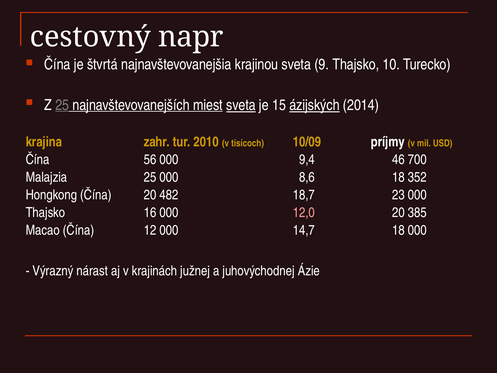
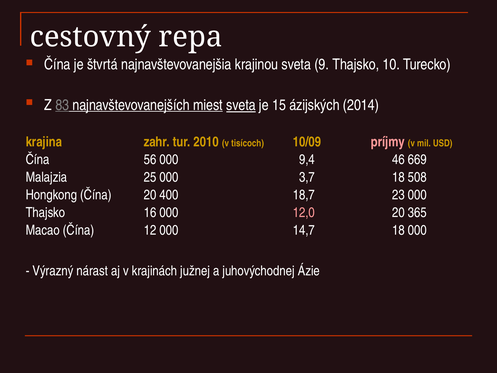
napr: napr -> repa (191, 37)
Z 25: 25 -> 83 (62, 105)
ázijských underline: present -> none (314, 105)
príjmy colour: white -> pink (388, 142)
700: 700 -> 669 (417, 159)
8,6: 8,6 -> 3,7 (307, 177)
352: 352 -> 508 (417, 177)
482: 482 -> 400 (169, 195)
385: 385 -> 365 (417, 212)
